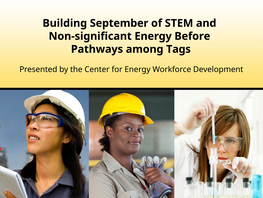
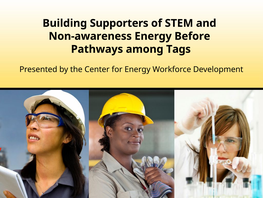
September: September -> Supporters (119, 23)
Non-significant: Non-significant -> Non-awareness (90, 36)
